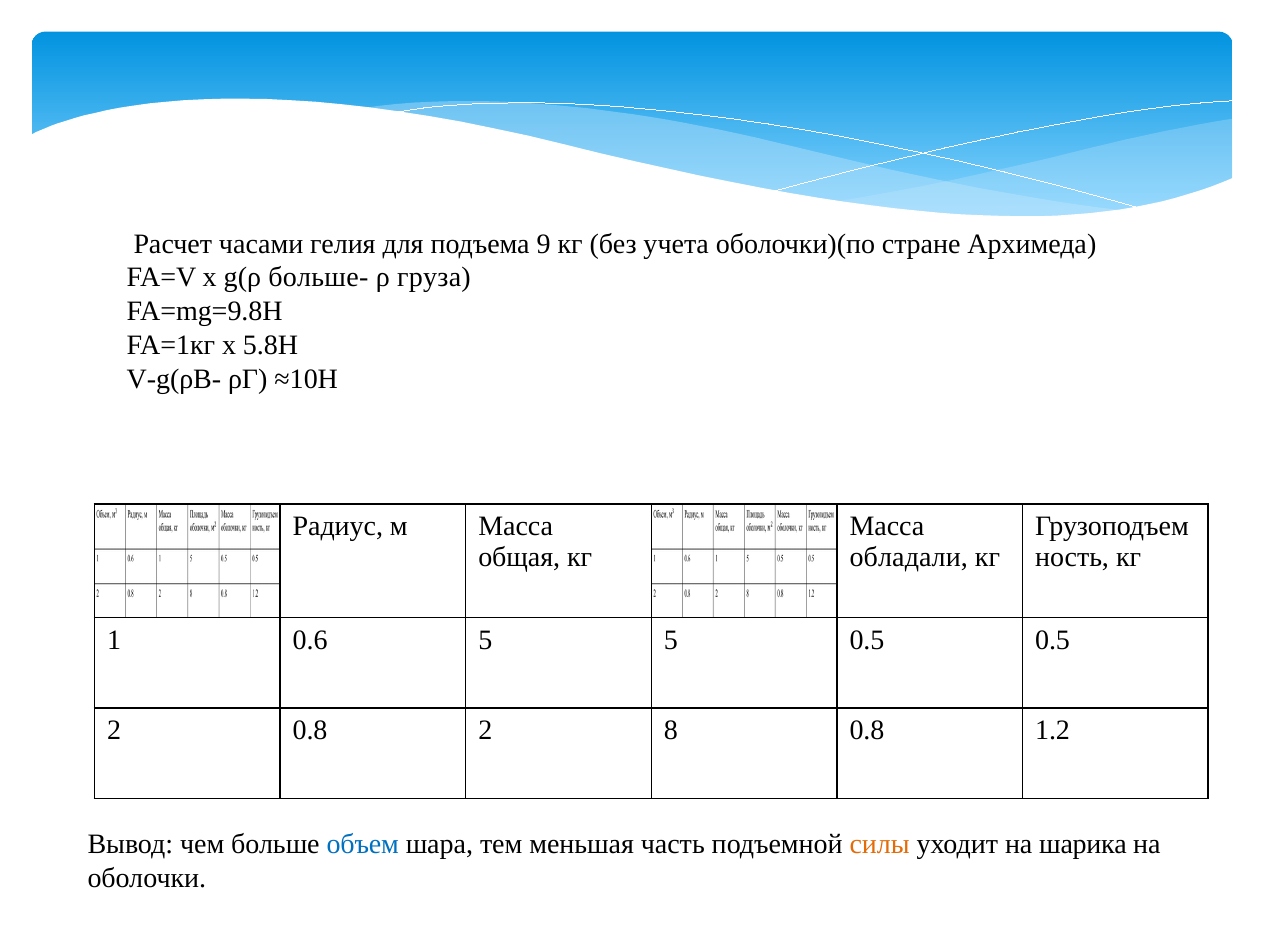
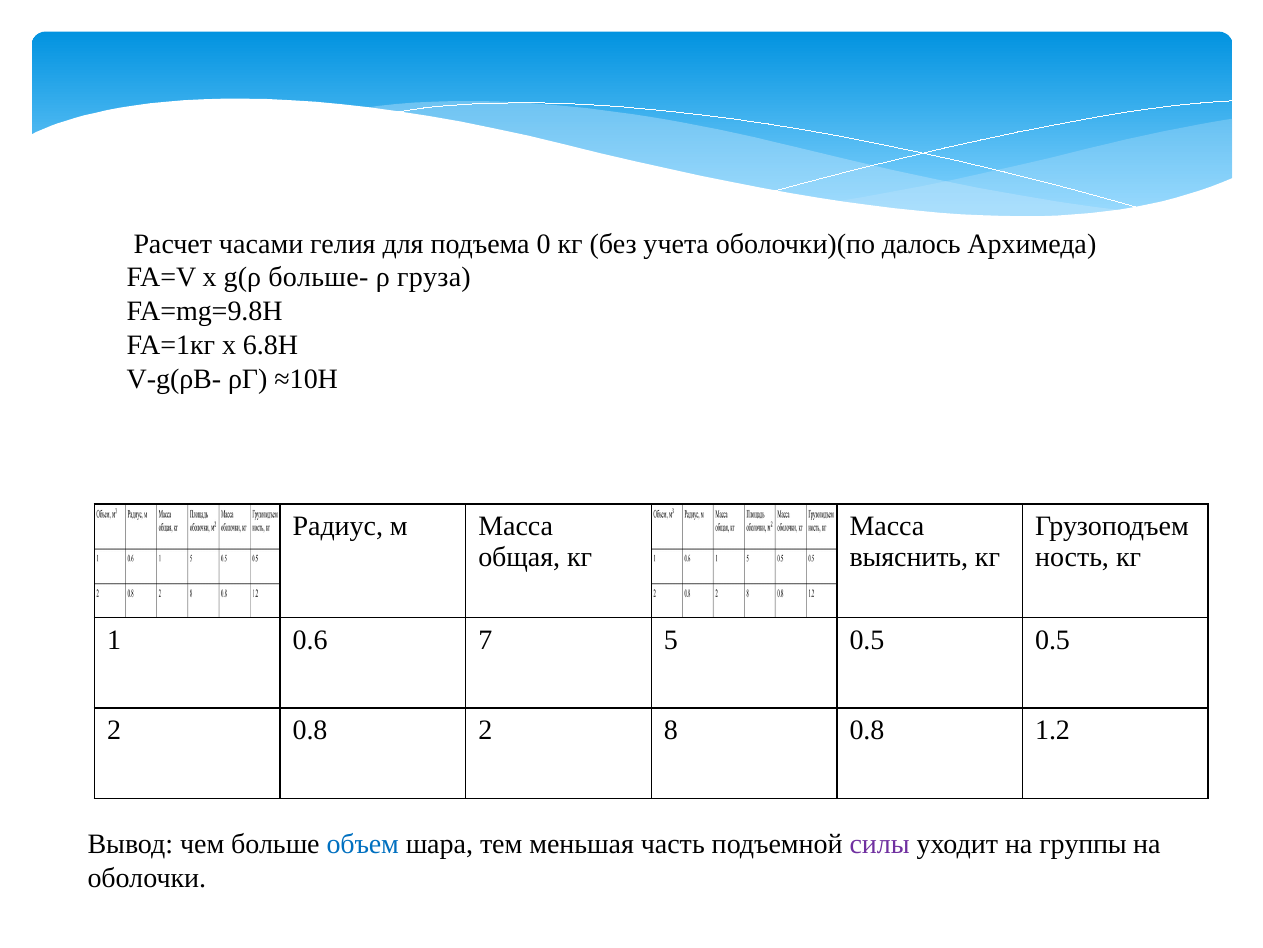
9: 9 -> 0 (544, 244)
стране: стране -> далось (921, 244)
5.8Н: 5.8Н -> 6.8Н (270, 345)
обладали: обладали -> выяснить (909, 557)
5: 5 -> 7 (485, 639)
силы colour: orange -> purple (880, 844)
шарика: шарика -> группы (1083, 844)
